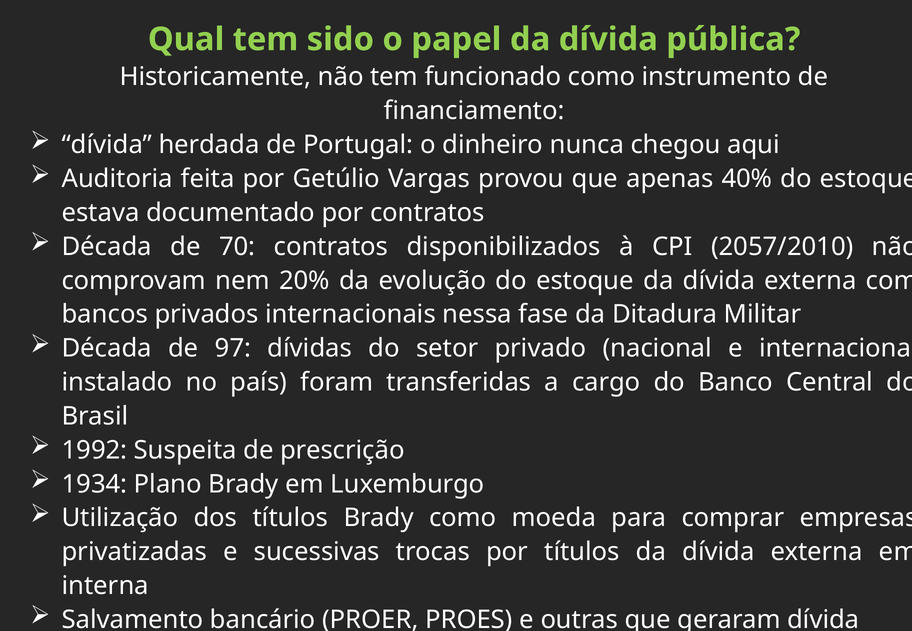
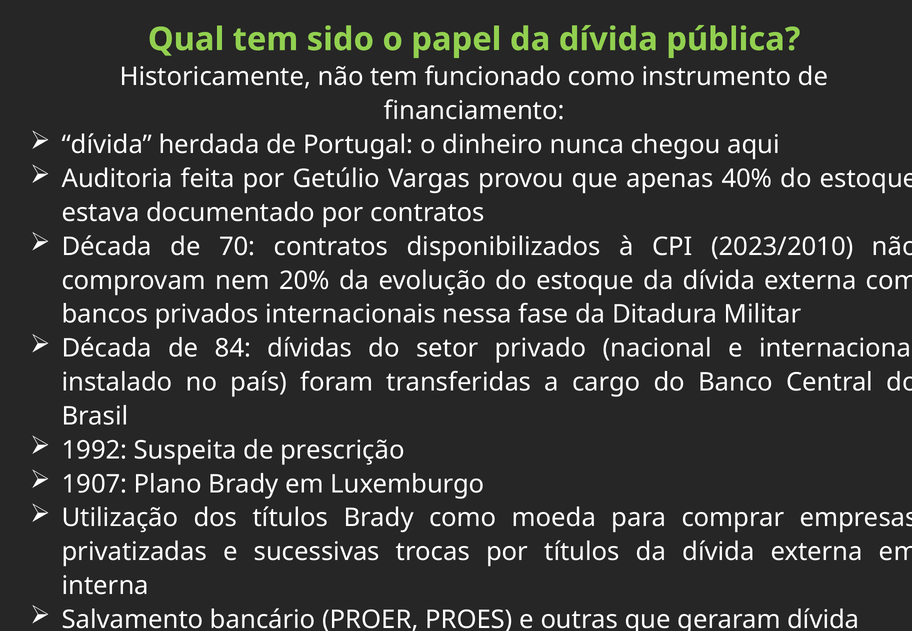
2057/2010: 2057/2010 -> 2023/2010 (782, 247)
97: 97 -> 84 (233, 349)
1934: 1934 -> 1907 (95, 484)
